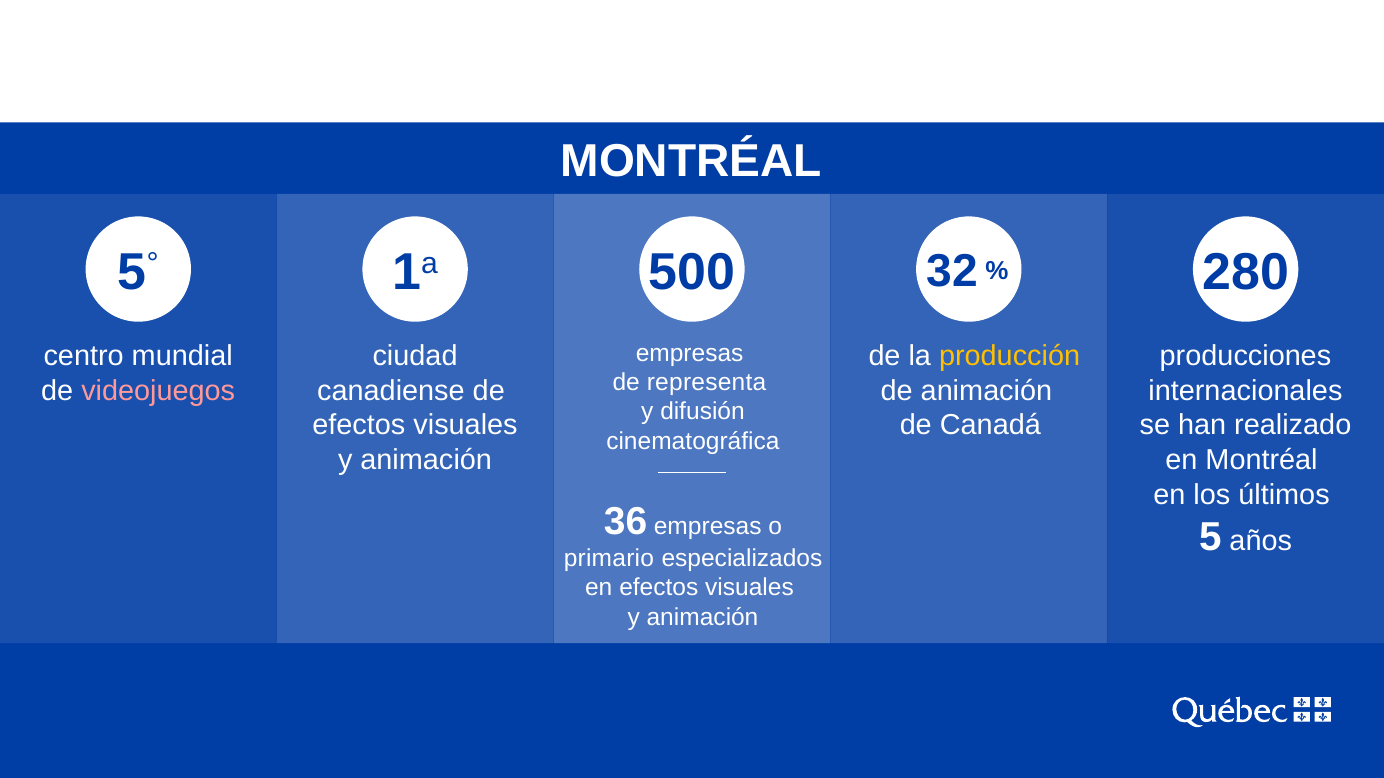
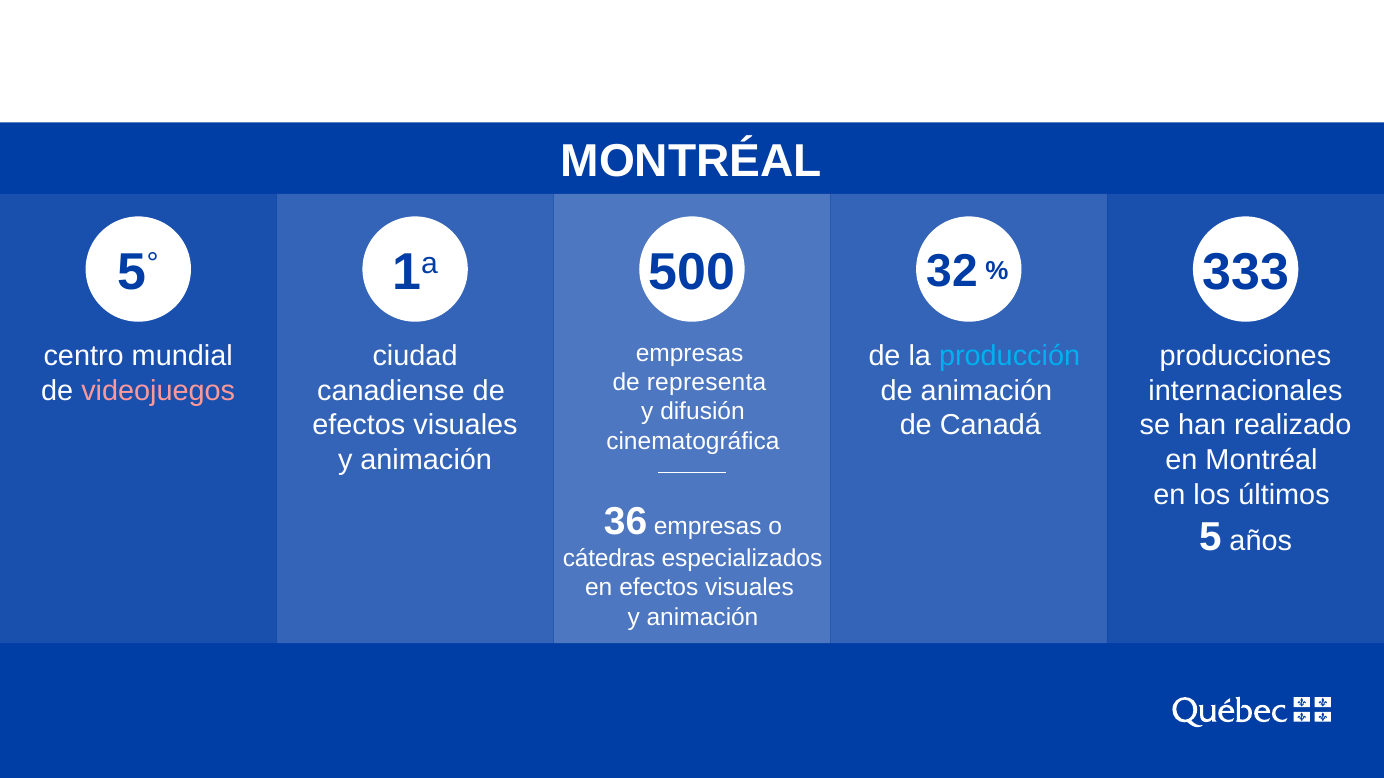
280: 280 -> 333 (1246, 272)
producción colour: yellow -> light blue (1010, 356)
primario: primario -> cátedras (609, 559)
